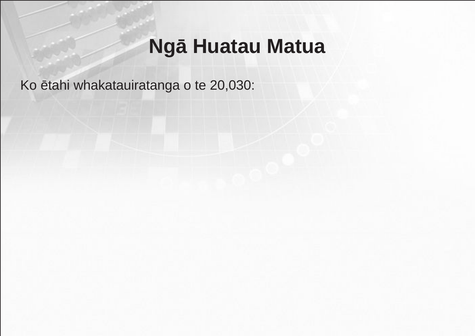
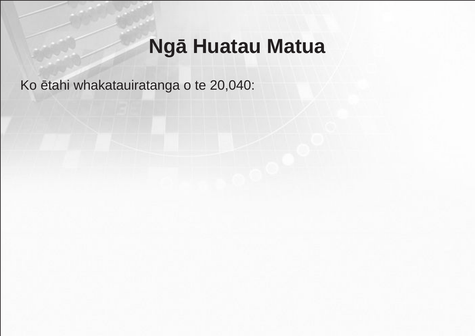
20,030: 20,030 -> 20,040 (232, 85)
